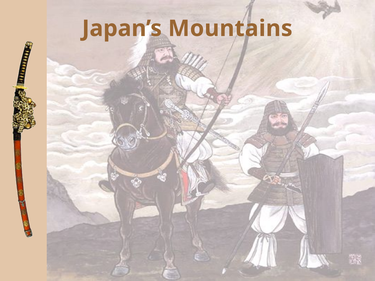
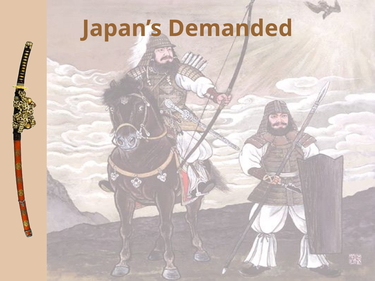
Mountains: Mountains -> Demanded (230, 28)
